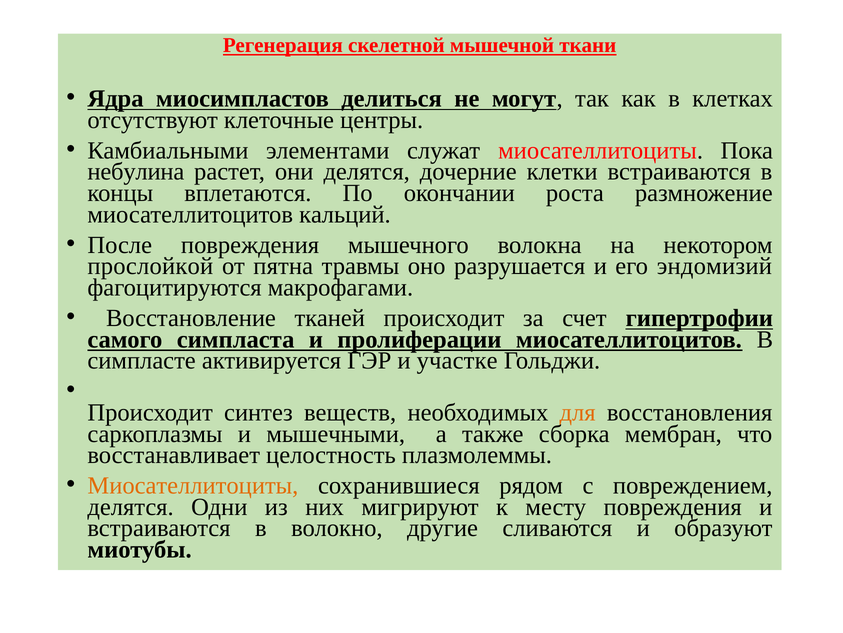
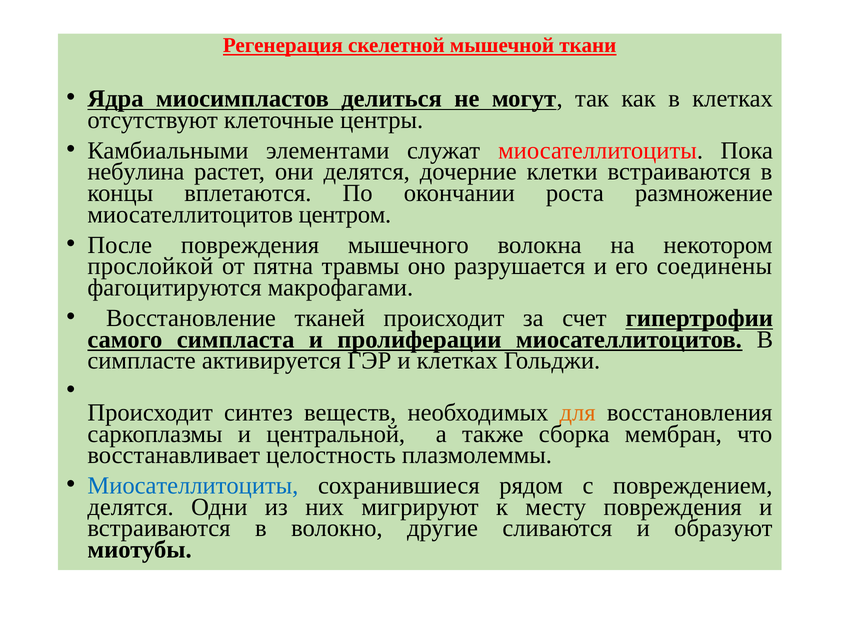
кальций: кальций -> центром (345, 214)
эндомизий: эндомизий -> соединены (714, 266)
и участке: участке -> клетках (457, 360)
мышечными: мышечными -> центральной (336, 433)
Миосателлитоциты colour: orange -> blue (193, 485)
